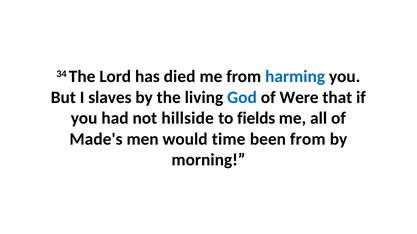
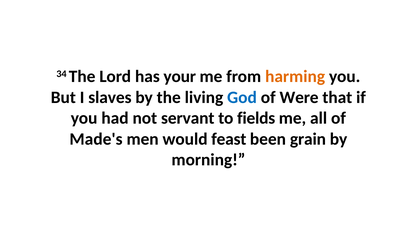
died: died -> your (180, 77)
harming colour: blue -> orange (295, 77)
hillside: hillside -> servant (188, 118)
time: time -> feast (229, 139)
been from: from -> grain (308, 139)
